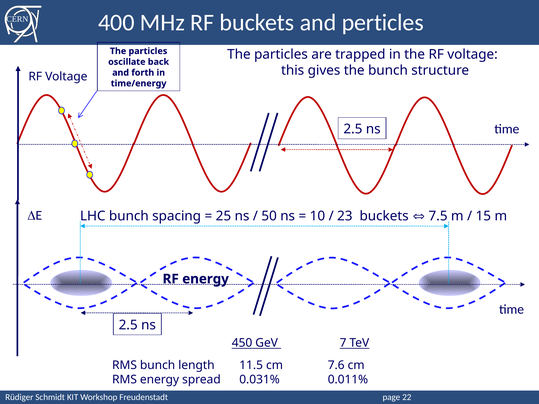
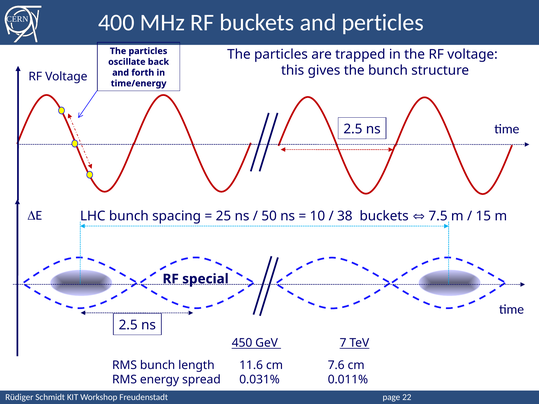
23: 23 -> 38 (345, 216)
RF energy: energy -> special (205, 279)
11.5: 11.5 -> 11.6 (251, 365)
